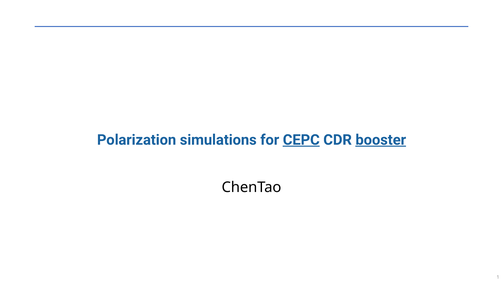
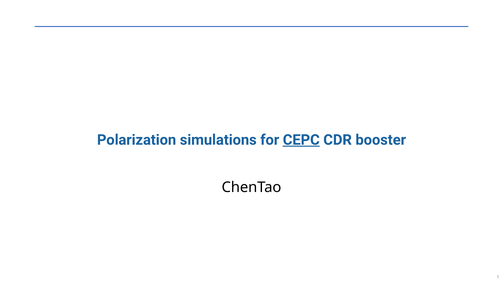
booster underline: present -> none (381, 140)
